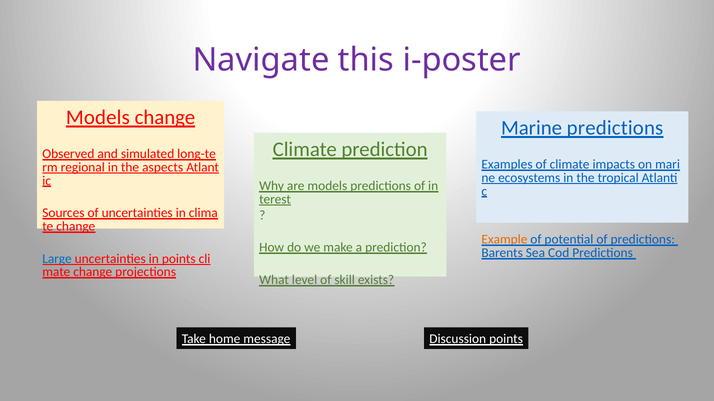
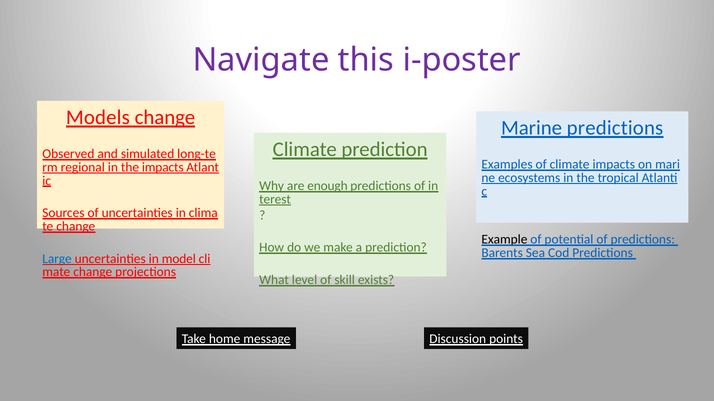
the aspects: aspects -> impacts (163, 167)
are models: models -> enough (327, 186)
Example colour: orange -> black (504, 240)
in points: points -> model (179, 259)
